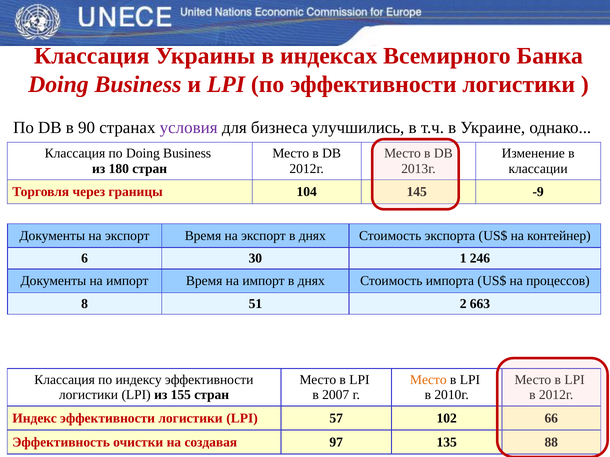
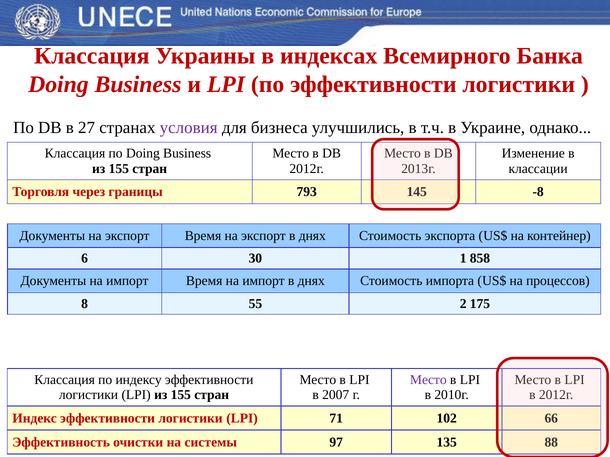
90: 90 -> 27 (87, 128)
180: 180 -> 155 (119, 169)
104: 104 -> 793 (307, 192)
-9: -9 -> -8 (538, 192)
246: 246 -> 858 (480, 259)
51: 51 -> 55 (255, 304)
663: 663 -> 175 (480, 304)
Место colour: orange -> purple (428, 380)
57: 57 -> 71 (336, 419)
создавая: создавая -> системы (211, 443)
